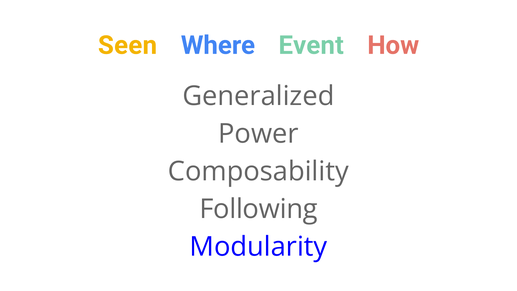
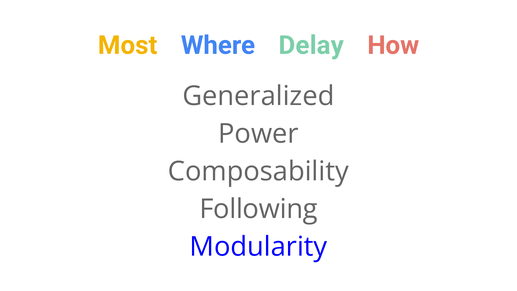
Seen: Seen -> Most (128, 45)
Event: Event -> Delay (311, 45)
